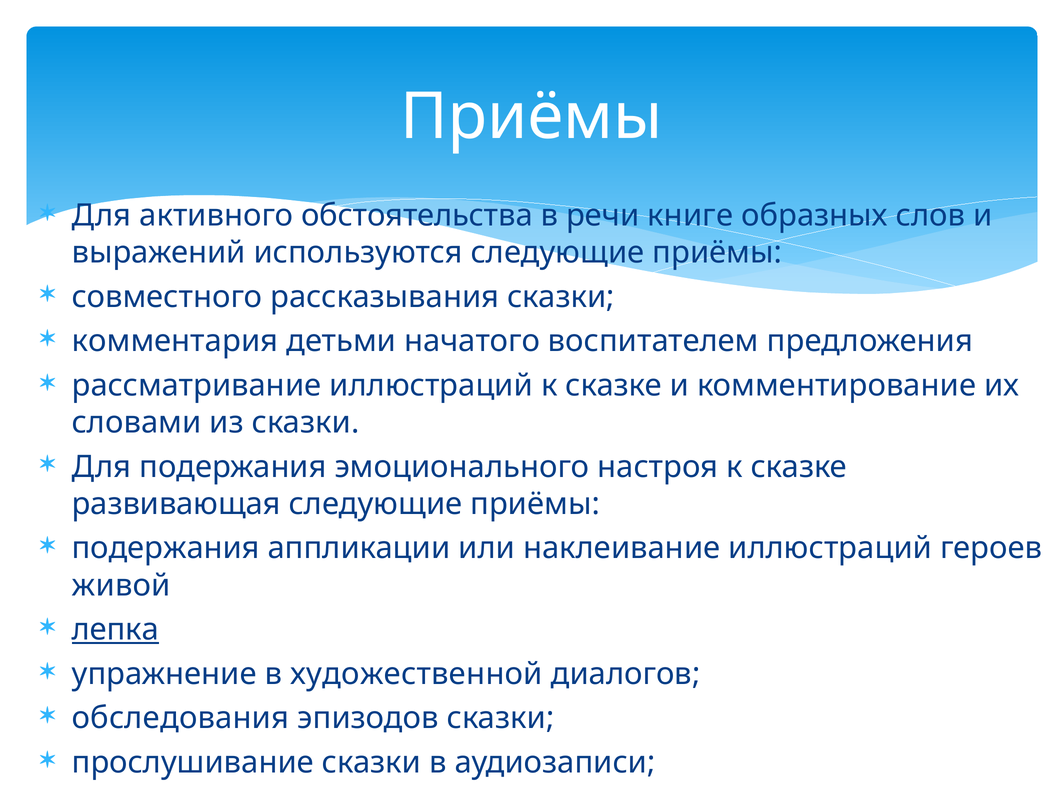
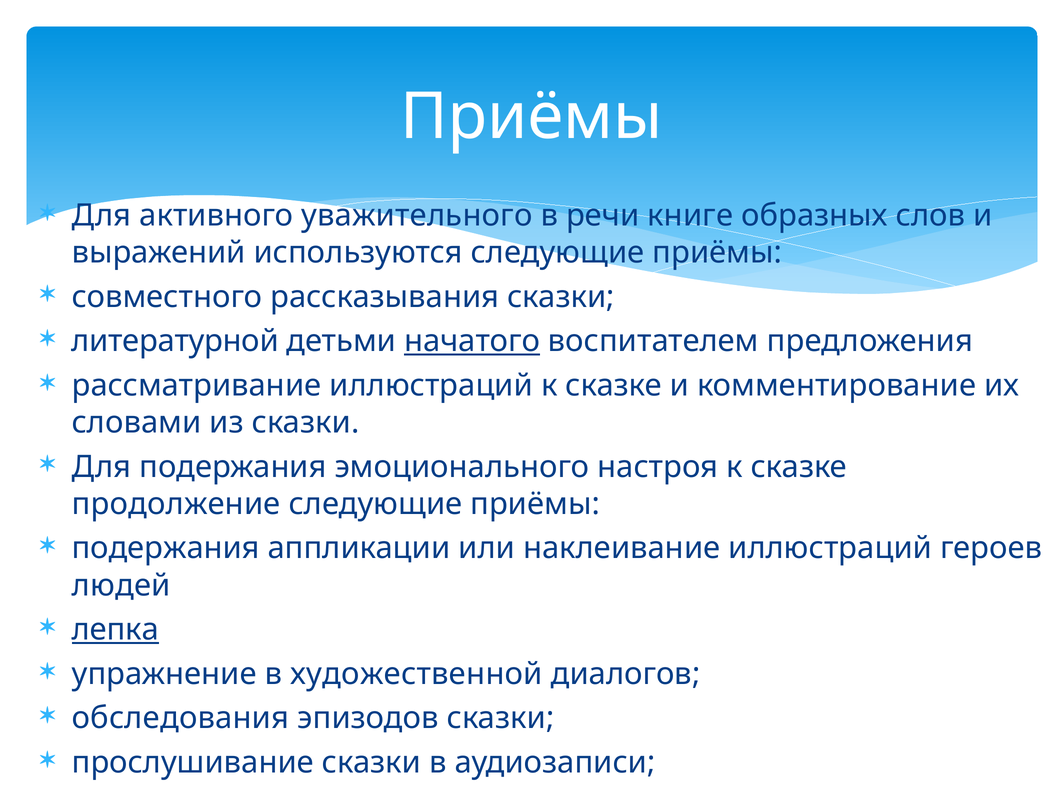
обстоятельства: обстоятельства -> уважительного (417, 215)
комментария: комментария -> литературной (175, 341)
начатого underline: none -> present (472, 341)
развивающая: развивающая -> продолжение (176, 504)
живой: живой -> людей (121, 586)
